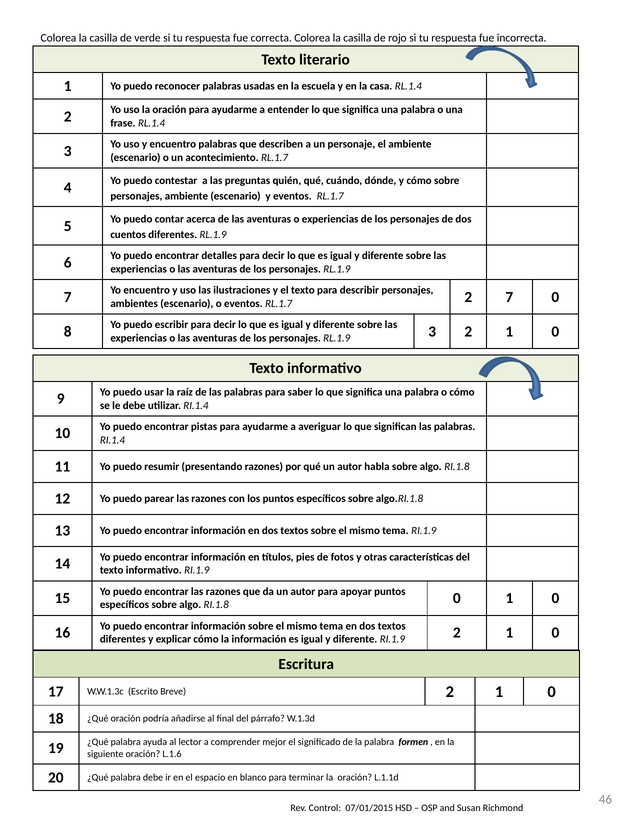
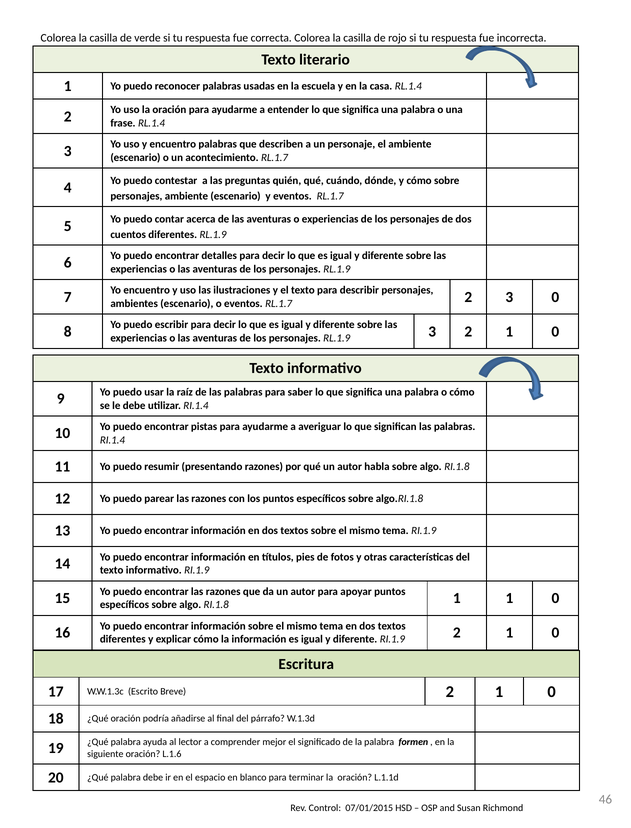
2 7: 7 -> 3 (509, 297)
RI.1.8 0: 0 -> 1 (457, 598)
